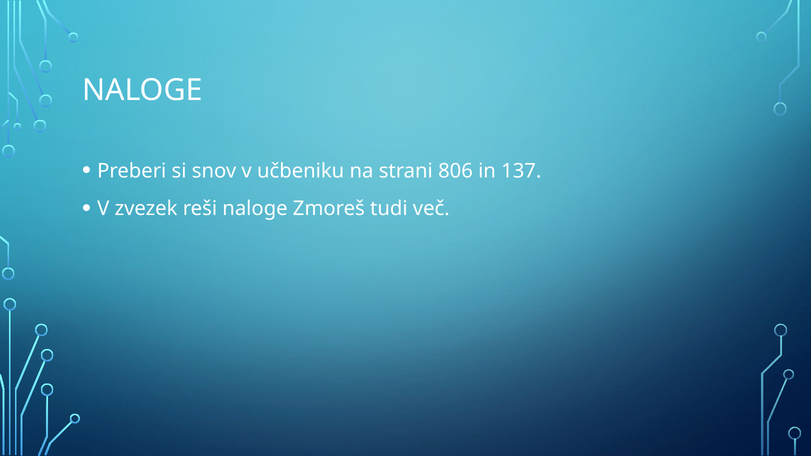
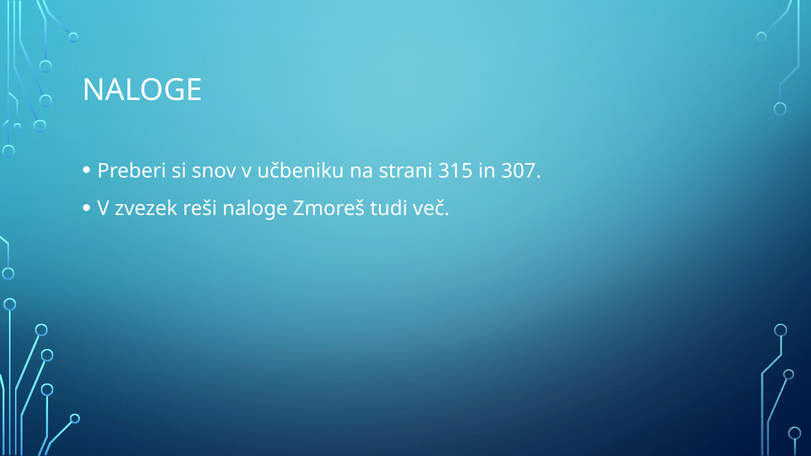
806: 806 -> 315 (456, 171)
137: 137 -> 307 (521, 171)
